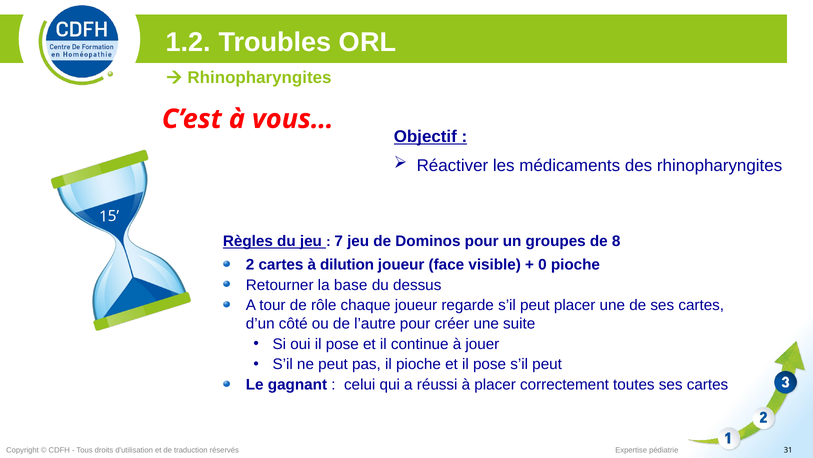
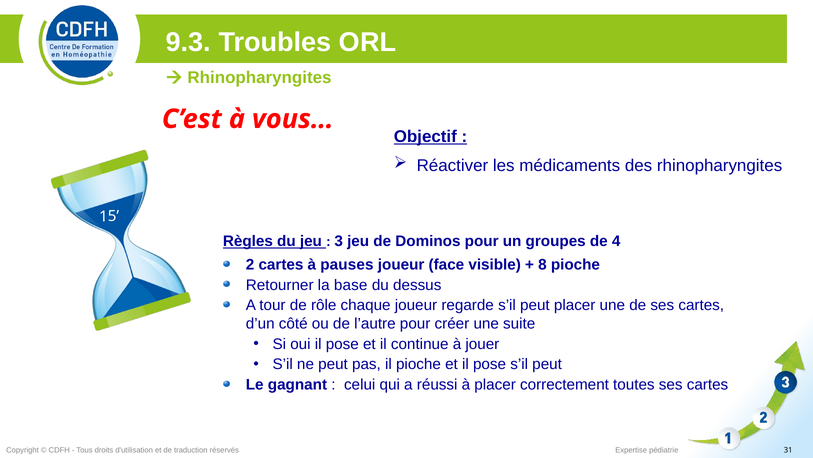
1.2: 1.2 -> 9.3 (188, 42)
7: 7 -> 3 (339, 241)
8: 8 -> 4 (616, 241)
dilution: dilution -> pauses (347, 264)
0: 0 -> 8 (542, 264)
